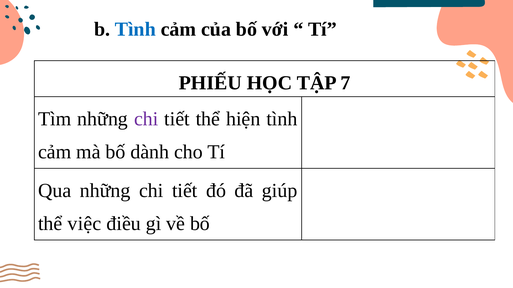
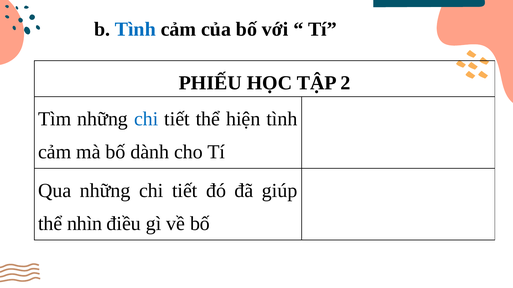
7: 7 -> 2 (345, 83)
chi colour: purple -> blue (146, 119)
việc: việc -> nhìn (85, 224)
